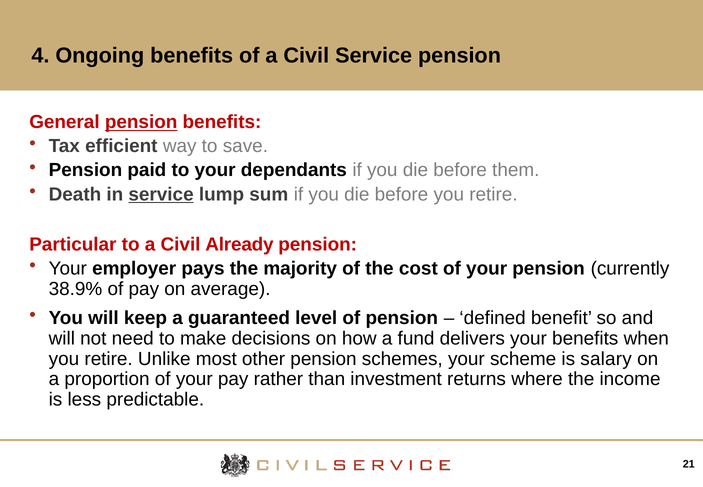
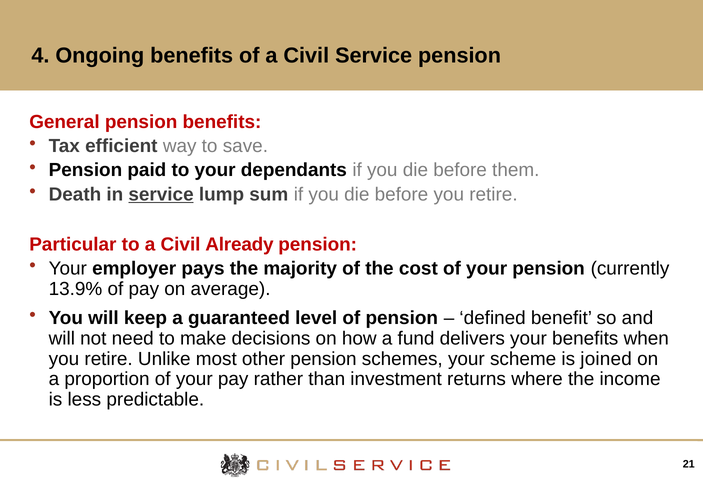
pension underline: present -> none (141, 122)
38.9%: 38.9% -> 13.9% (76, 289)
salary: salary -> joined (606, 359)
